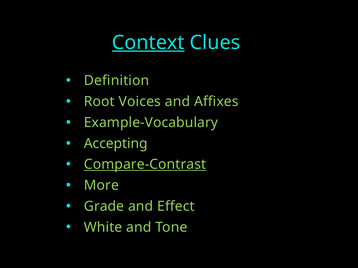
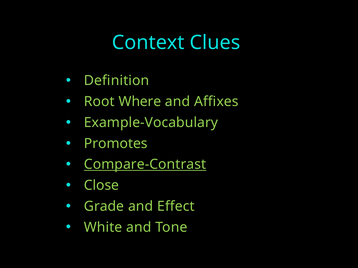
Context underline: present -> none (148, 43)
Voices: Voices -> Where (140, 102)
Accepting: Accepting -> Promotes (116, 144)
More: More -> Close (101, 186)
